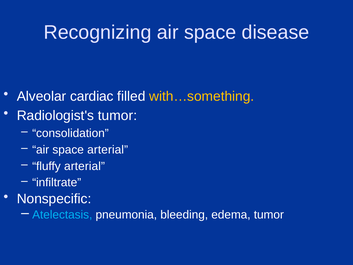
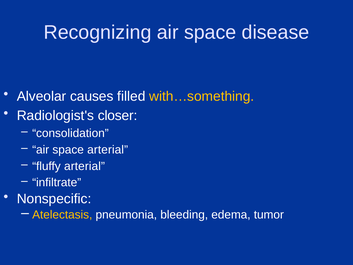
cardiac: cardiac -> causes (92, 96)
Radiologist's tumor: tumor -> closer (118, 116)
Atelectasis colour: light blue -> yellow (62, 215)
